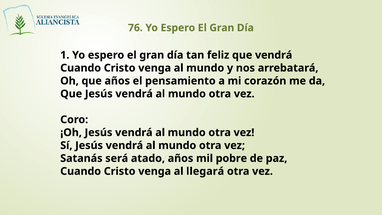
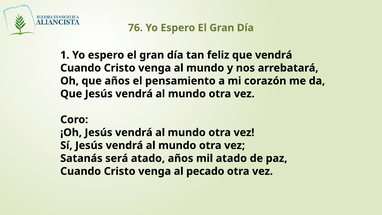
mil pobre: pobre -> atado (231, 158)
llegará: llegará -> pecado (205, 171)
